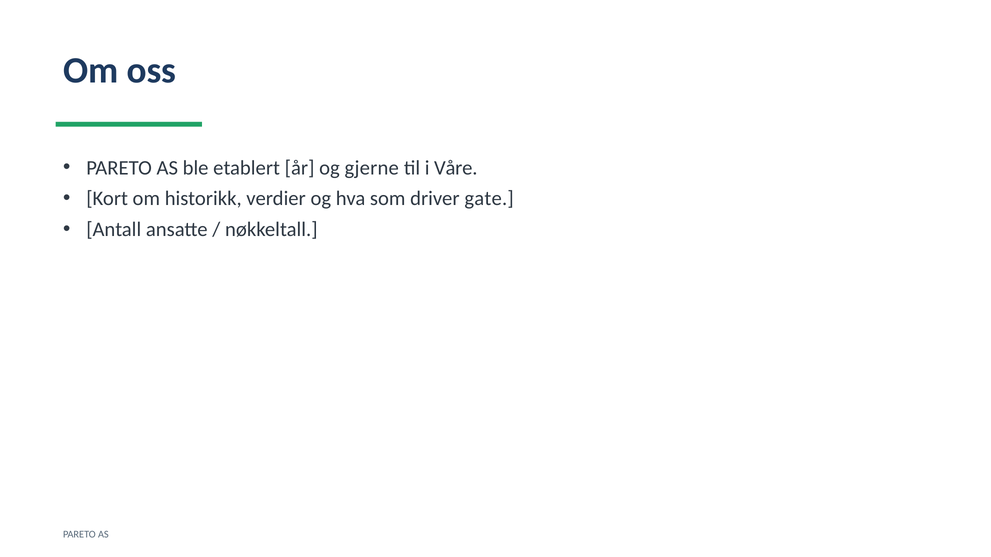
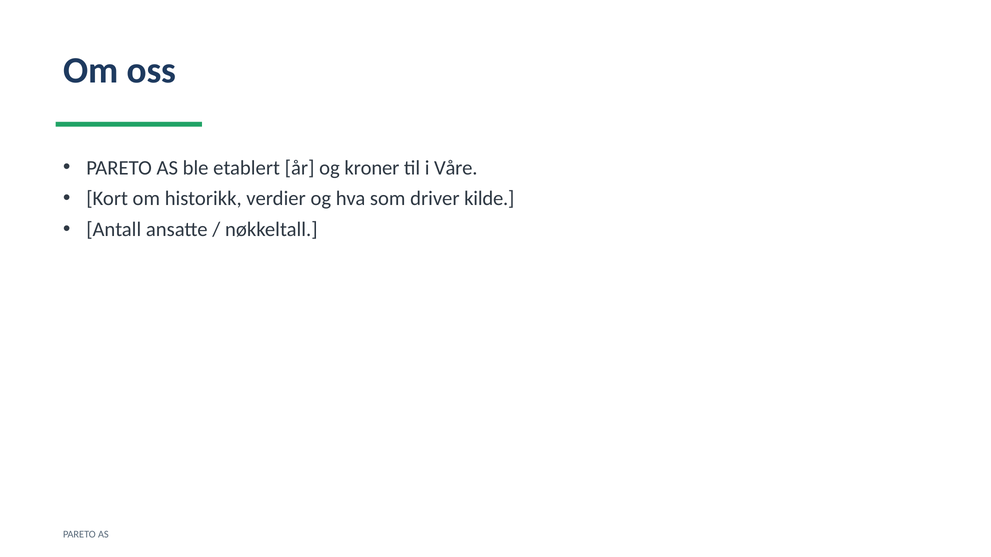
gjerne: gjerne -> kroner (372, 168)
gate: gate -> kilde (489, 199)
